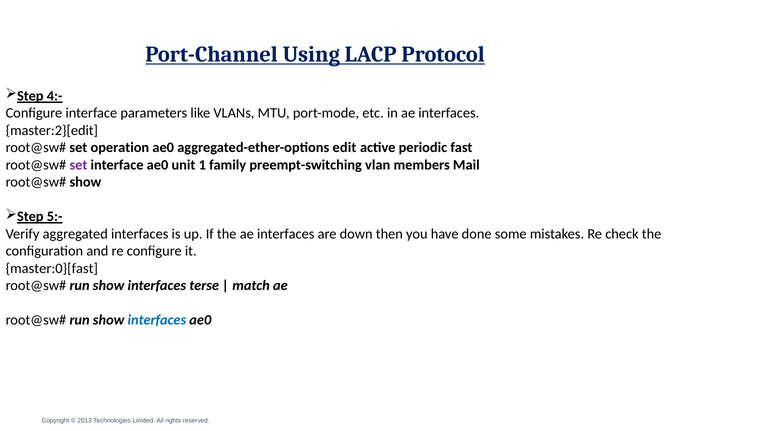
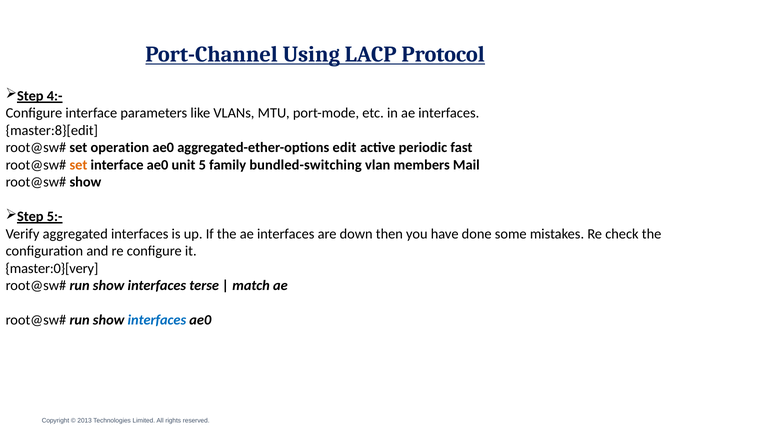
master:2}[edit: master:2}[edit -> master:8}[edit (52, 131)
set colour: purple -> orange (78, 165)
1: 1 -> 5 (202, 165)
preempt-switching: preempt-switching -> bundled-switching (306, 165)
master:0}[fast: master:0}[fast -> master:0}[very (52, 269)
